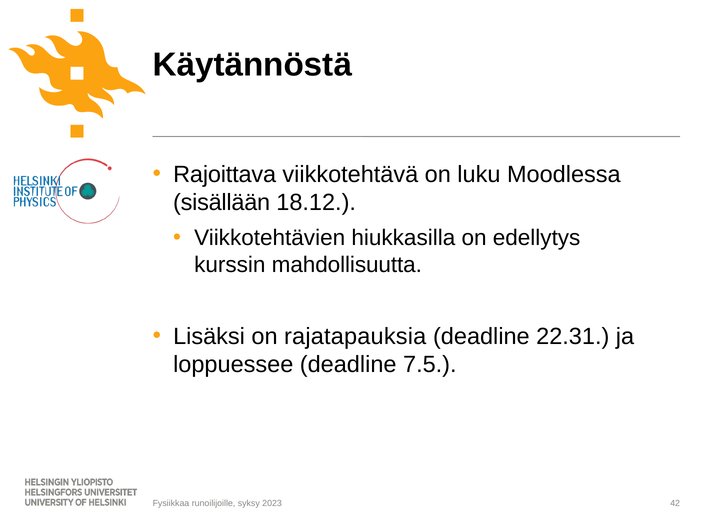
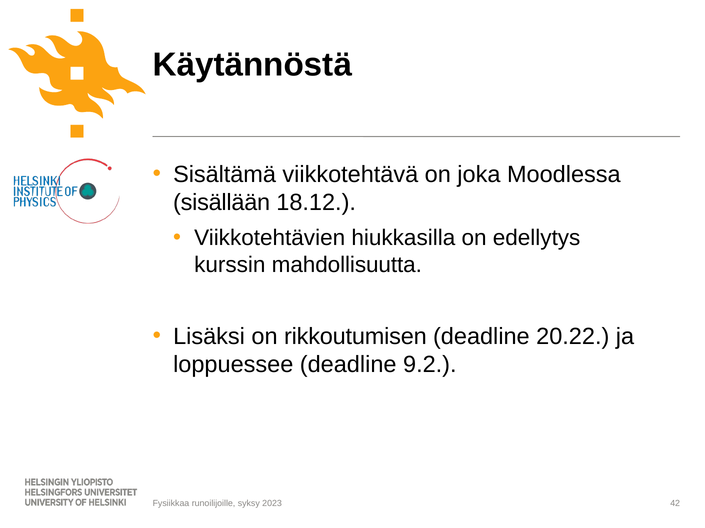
Rajoittava: Rajoittava -> Sisältämä (225, 175)
luku: luku -> joka (479, 175)
rajatapauksia: rajatapauksia -> rikkoutumisen (355, 337)
22.31: 22.31 -> 20.22 (573, 337)
7.5: 7.5 -> 9.2 (430, 365)
